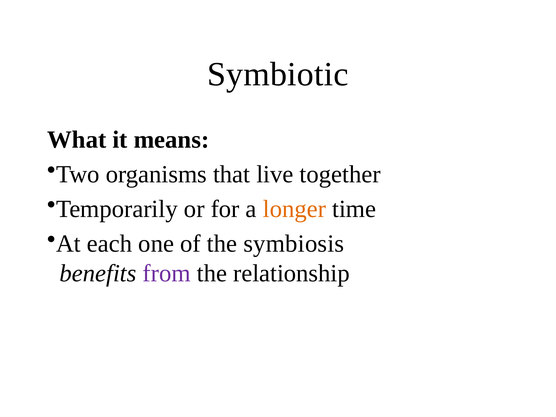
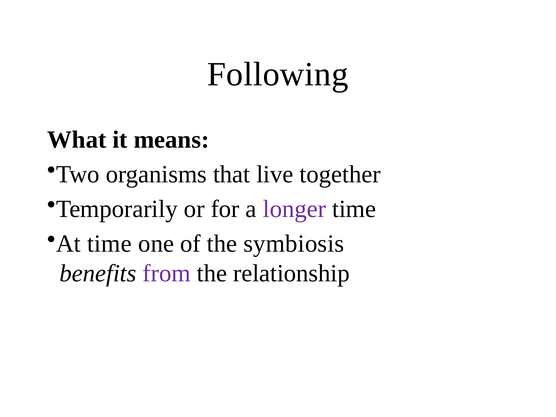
Symbiotic: Symbiotic -> Following (278, 74)
longer colour: orange -> purple (294, 209)
At each: each -> time (109, 244)
